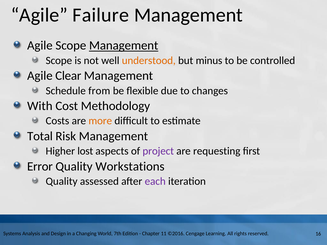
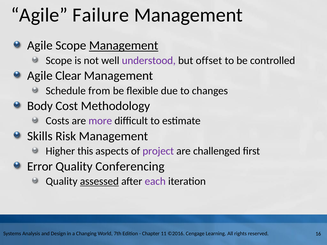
understood colour: orange -> purple (149, 61)
minus: minus -> offset (209, 61)
With: With -> Body (40, 106)
more colour: orange -> purple (100, 121)
Total: Total -> Skills (40, 136)
lost: lost -> this (85, 151)
requesting: requesting -> challenged (217, 151)
Workstations: Workstations -> Conferencing (130, 167)
assessed underline: none -> present (99, 181)
